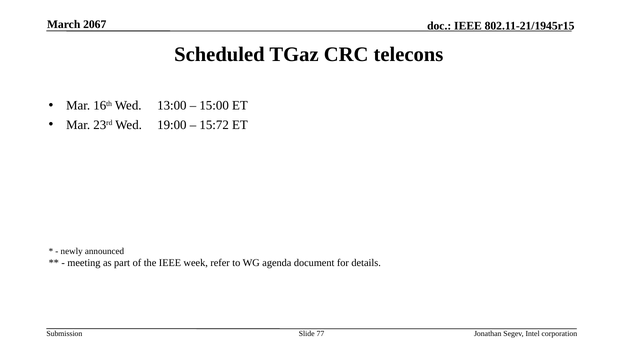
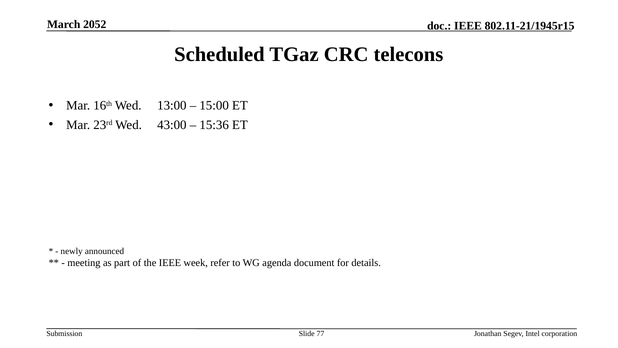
2067: 2067 -> 2052 (95, 25)
19:00: 19:00 -> 43:00 (172, 125)
15:72: 15:72 -> 15:36 (214, 125)
